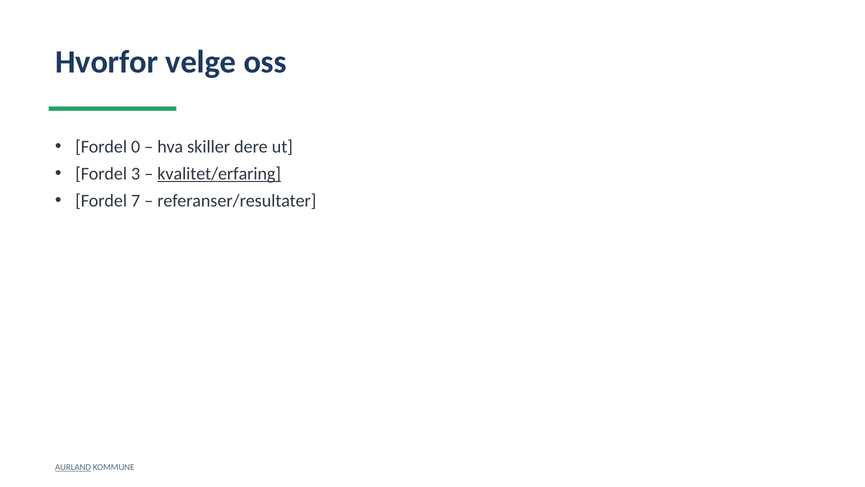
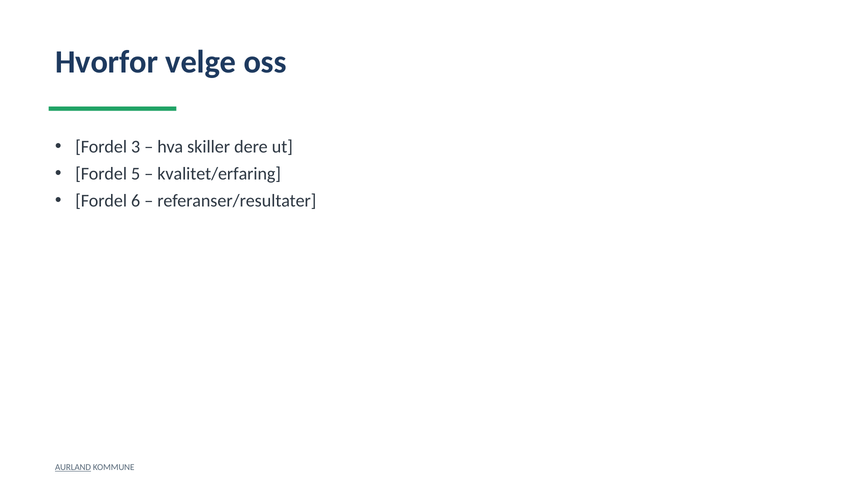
0: 0 -> 3 (136, 147)
3: 3 -> 5 (136, 174)
kvalitet/erfaring underline: present -> none (219, 174)
7: 7 -> 6 (136, 201)
